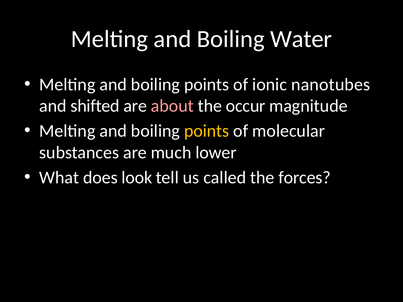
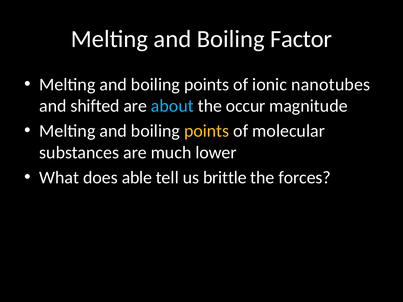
Water: Water -> Factor (301, 39)
about colour: pink -> light blue (172, 106)
look: look -> able (137, 178)
called: called -> brittle (225, 178)
